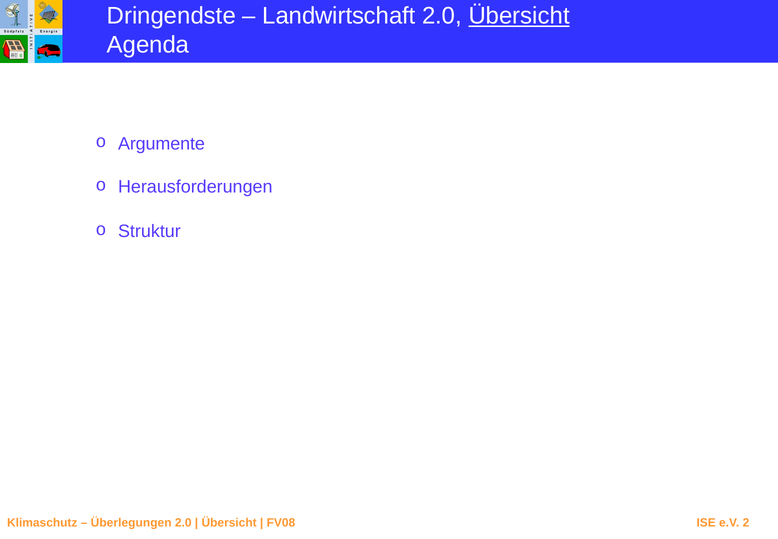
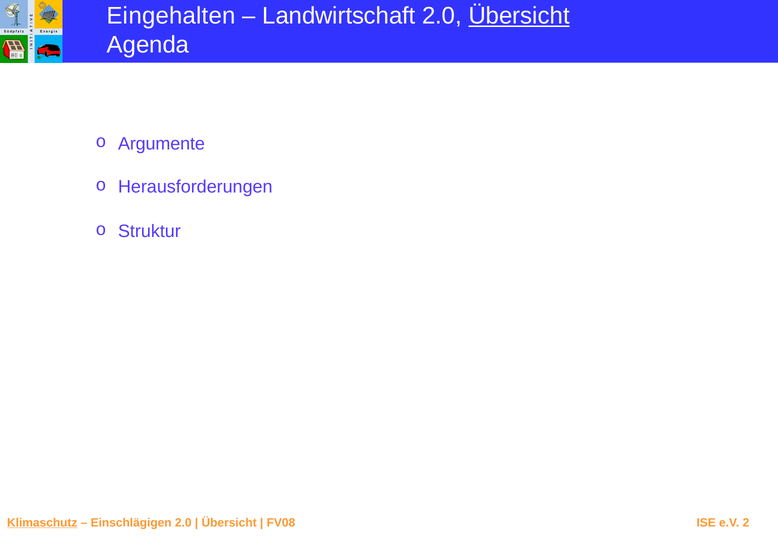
Dringendste: Dringendste -> Eingehalten (171, 16)
Klimaschutz underline: none -> present (42, 522)
Überlegungen: Überlegungen -> Einschlägigen (131, 522)
